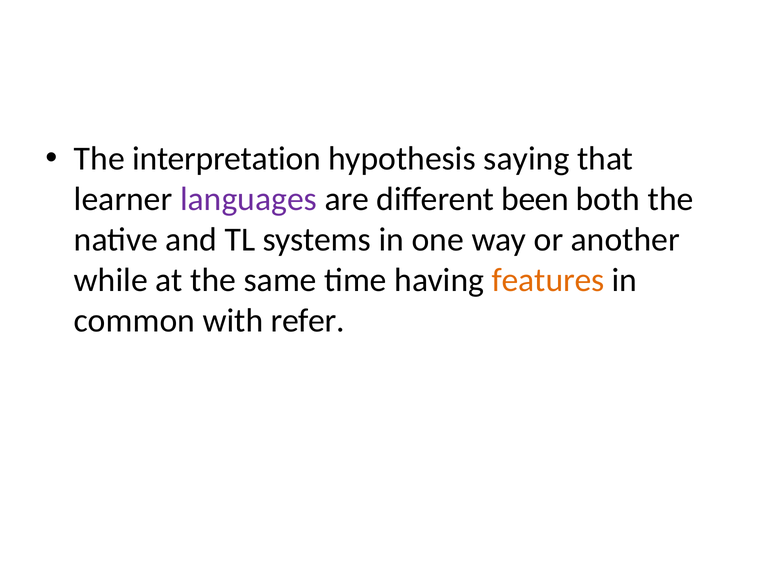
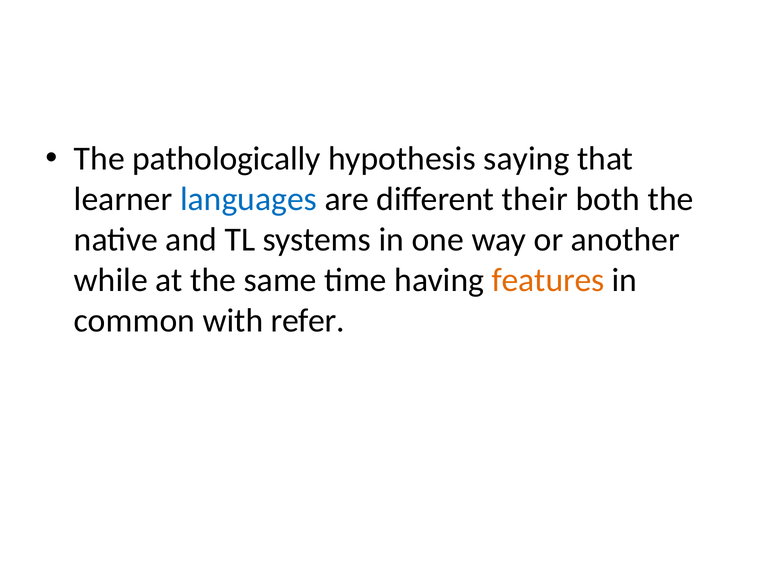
interpretation: interpretation -> pathologically (227, 159)
languages colour: purple -> blue (249, 199)
been: been -> their (535, 199)
